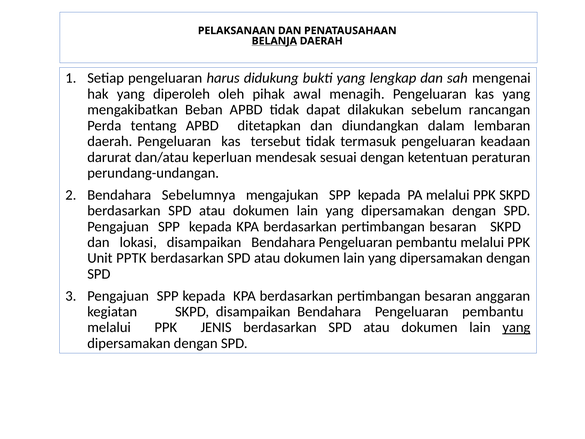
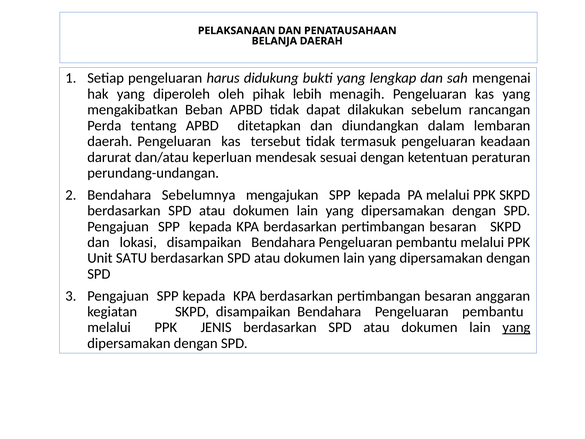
BELANJA underline: present -> none (274, 41)
awal: awal -> lebih (307, 94)
PPTK: PPTK -> SATU (131, 258)
